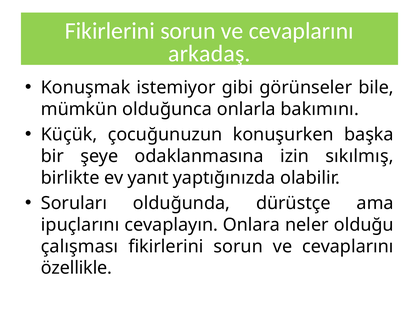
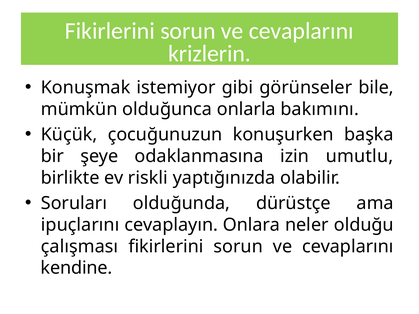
arkadaş: arkadaş -> krizlerin (210, 54)
sıkılmış: sıkılmış -> umutlu (360, 156)
yanıt: yanıt -> riskli (148, 178)
özellikle: özellikle -> kendine (76, 268)
